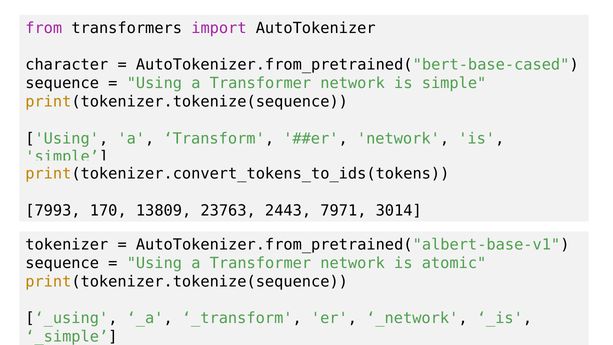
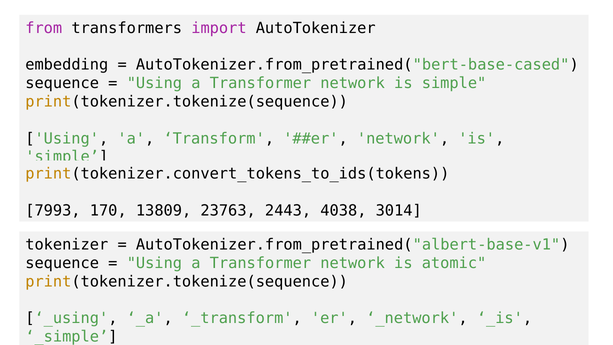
character: character -> embedding (67, 65)
7971: 7971 -> 4038 (343, 210)
